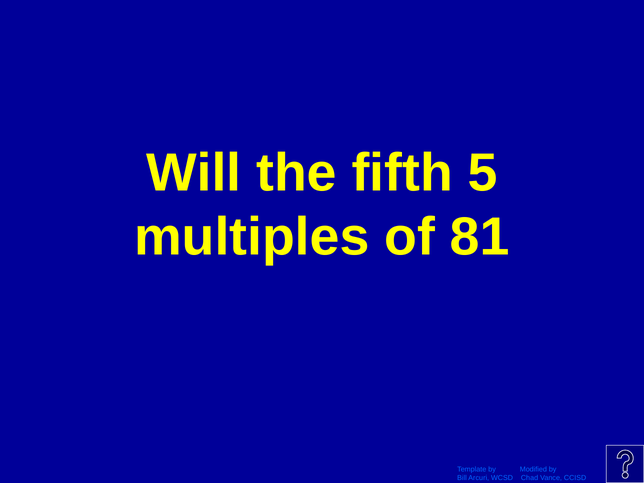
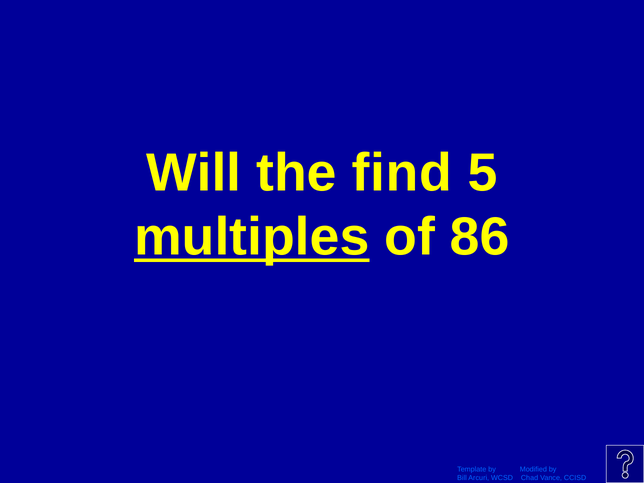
fifth: fifth -> find (402, 173)
multiples underline: none -> present (252, 237)
81: 81 -> 86 (480, 237)
